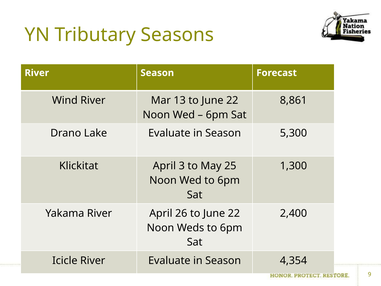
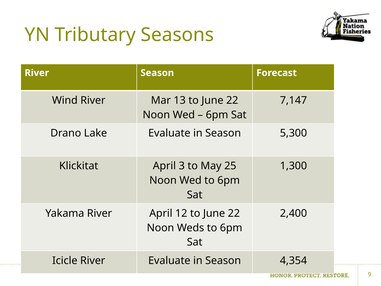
8,861: 8,861 -> 7,147 (293, 100)
26: 26 -> 12 (181, 213)
